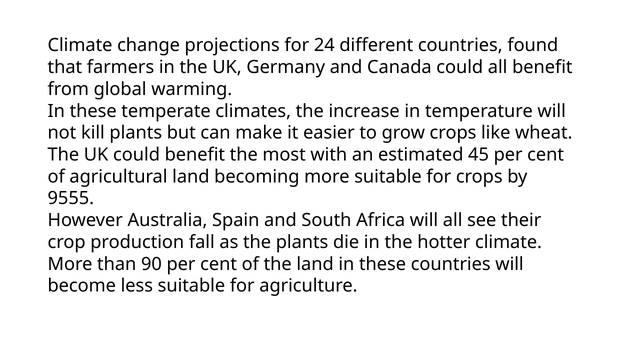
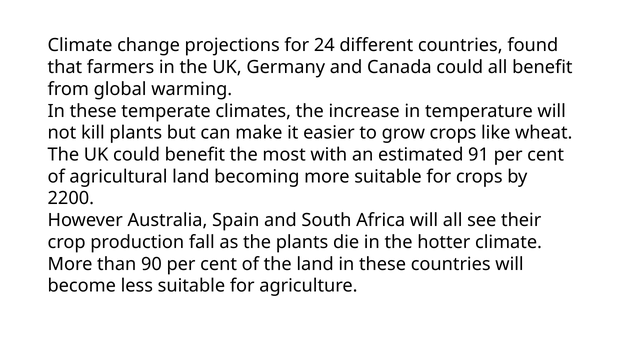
45: 45 -> 91 (479, 155)
9555: 9555 -> 2200 (71, 198)
